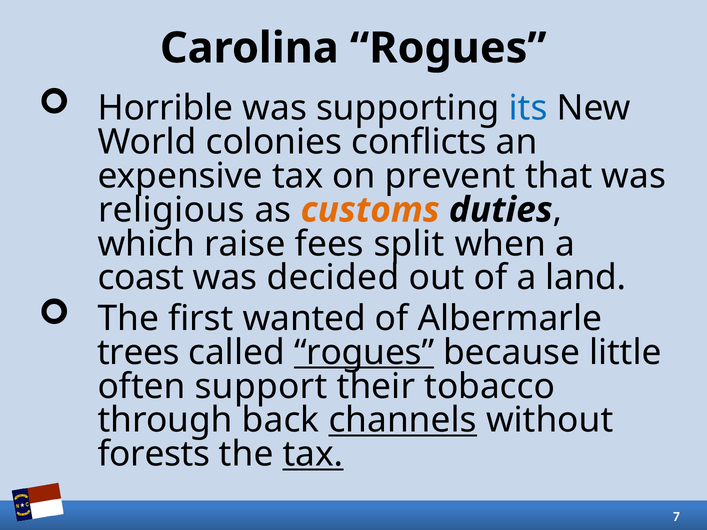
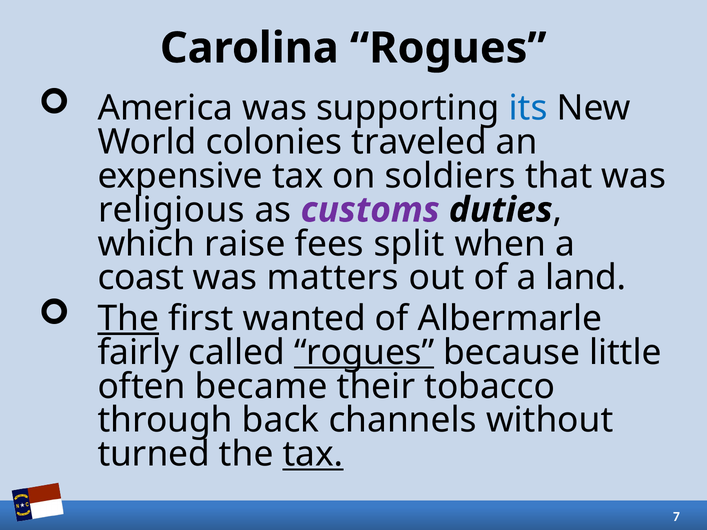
Horrible: Horrible -> America (165, 108)
conflicts: conflicts -> traveled (419, 142)
prevent: prevent -> soldiers (450, 176)
customs colour: orange -> purple (370, 210)
decided: decided -> matters (333, 278)
The underline: none -> present (128, 319)
trees: trees -> fairly (138, 353)
support: support -> became (261, 387)
channels underline: present -> none (403, 421)
forests: forests -> turned (154, 454)
